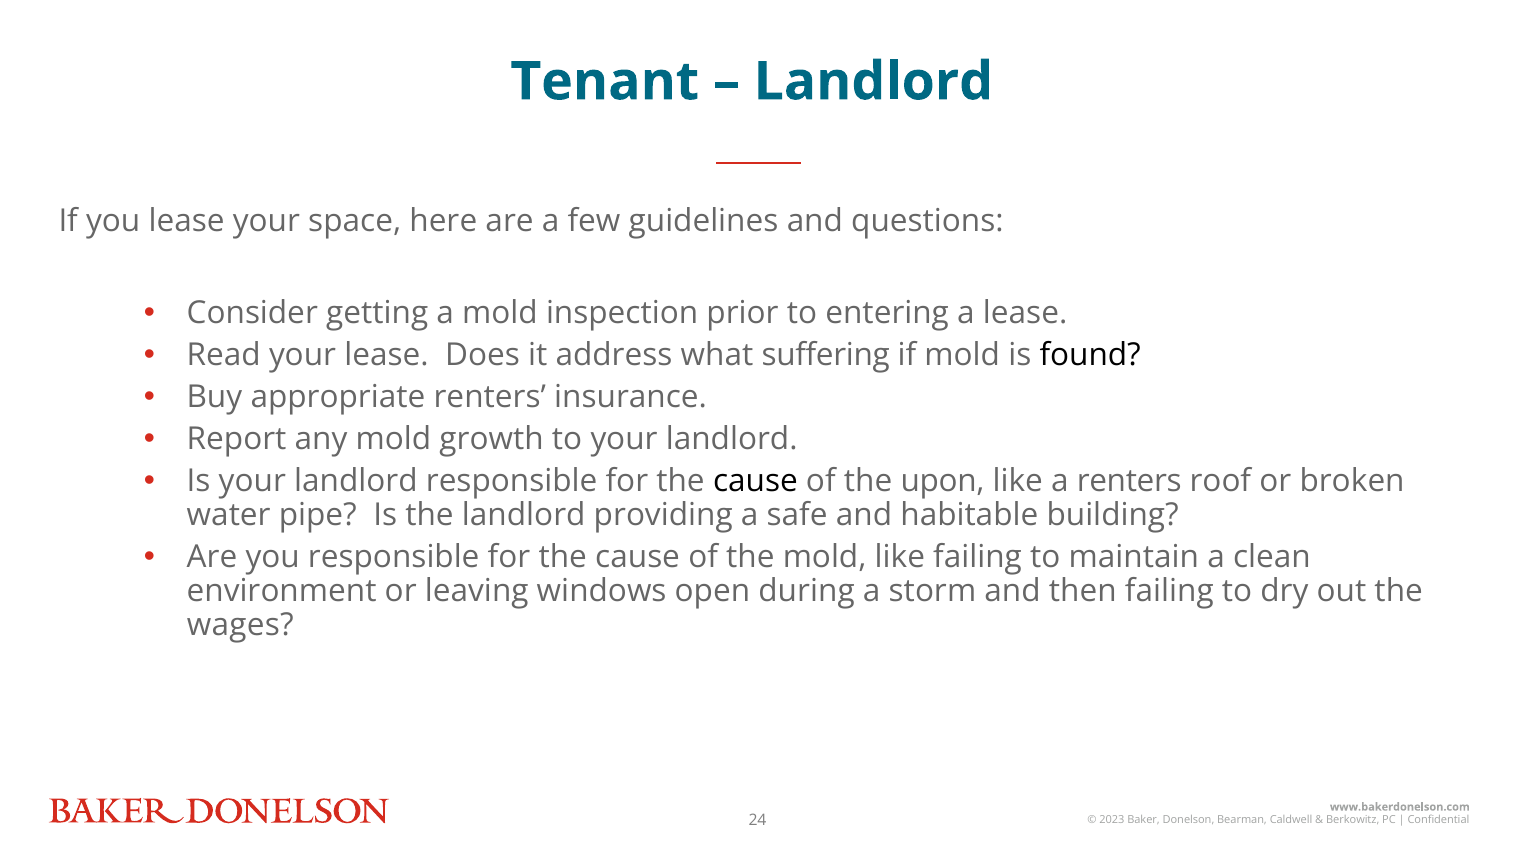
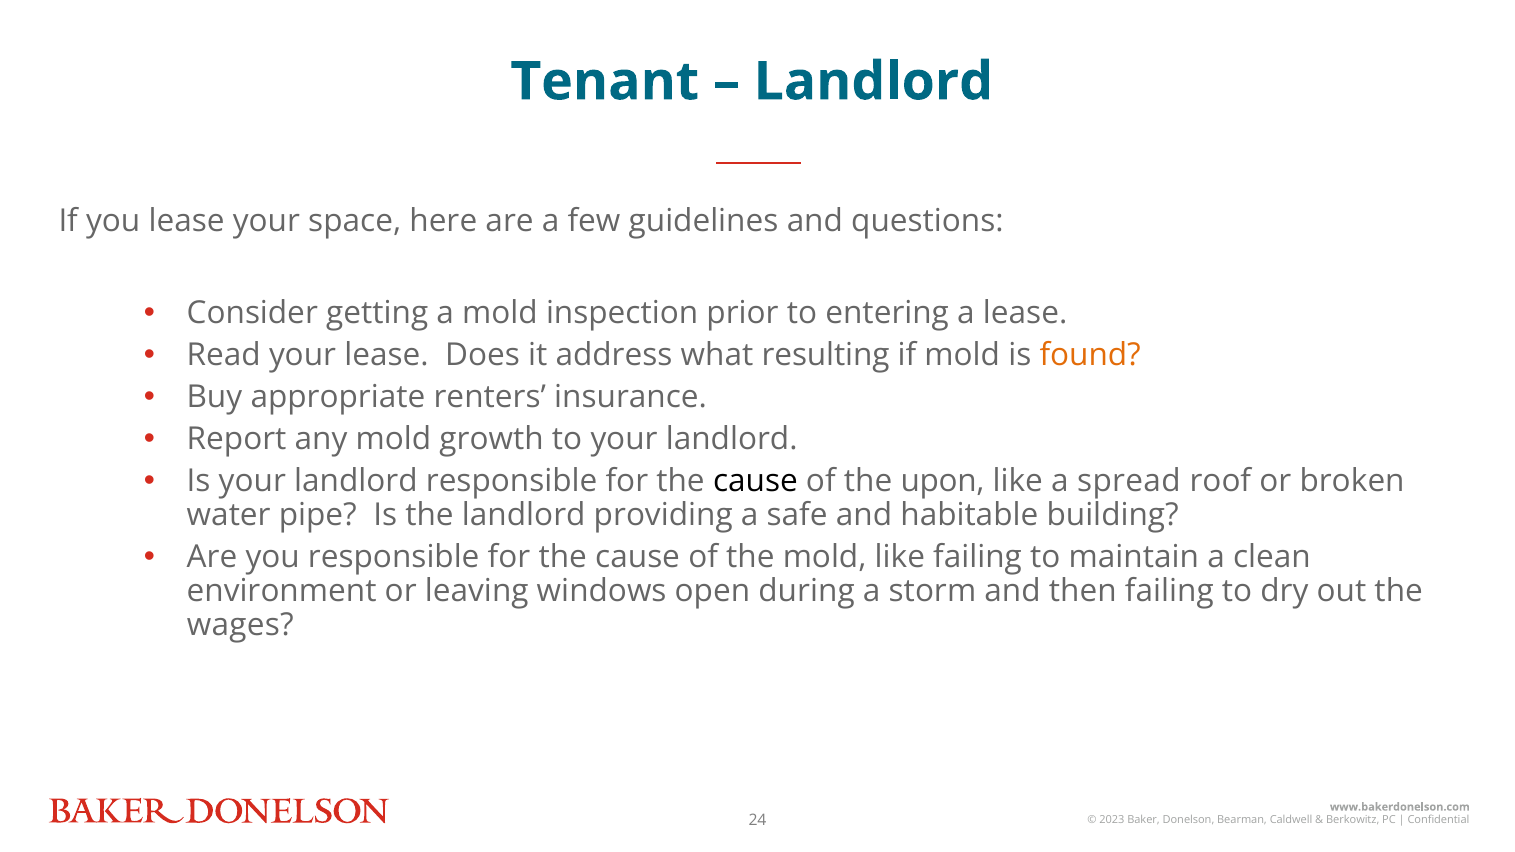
suffering: suffering -> resulting (826, 355)
found colour: black -> orange (1090, 355)
a renters: renters -> spread (1129, 481)
